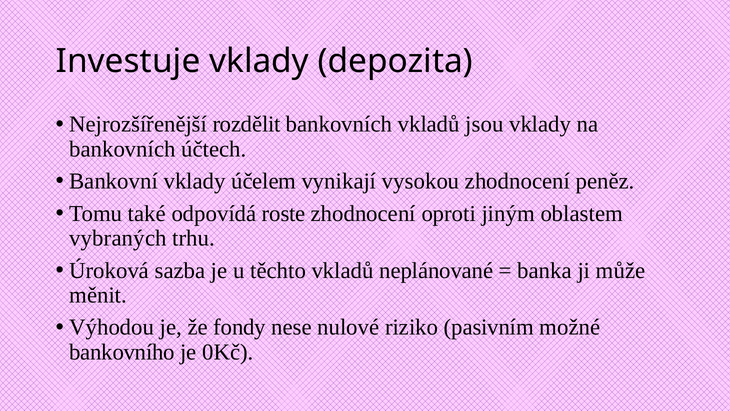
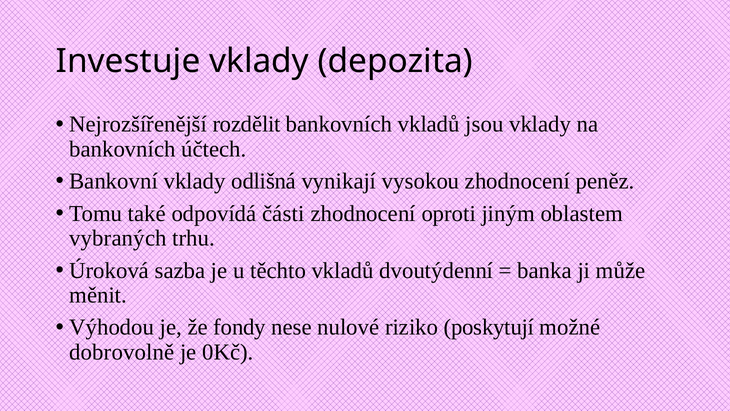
účelem: účelem -> odlišná (264, 181)
roste: roste -> části (283, 213)
neplánované: neplánované -> dvoutýdenní (436, 270)
pasivním: pasivním -> poskytují (489, 327)
bankovního: bankovního -> dobrovolně (122, 352)
